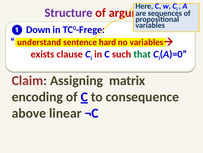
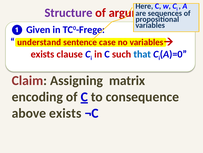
Down: Down -> Given (38, 30)
hard: hard -> case (107, 42)
that colour: green -> blue (142, 54)
above linear: linear -> exists (65, 113)
